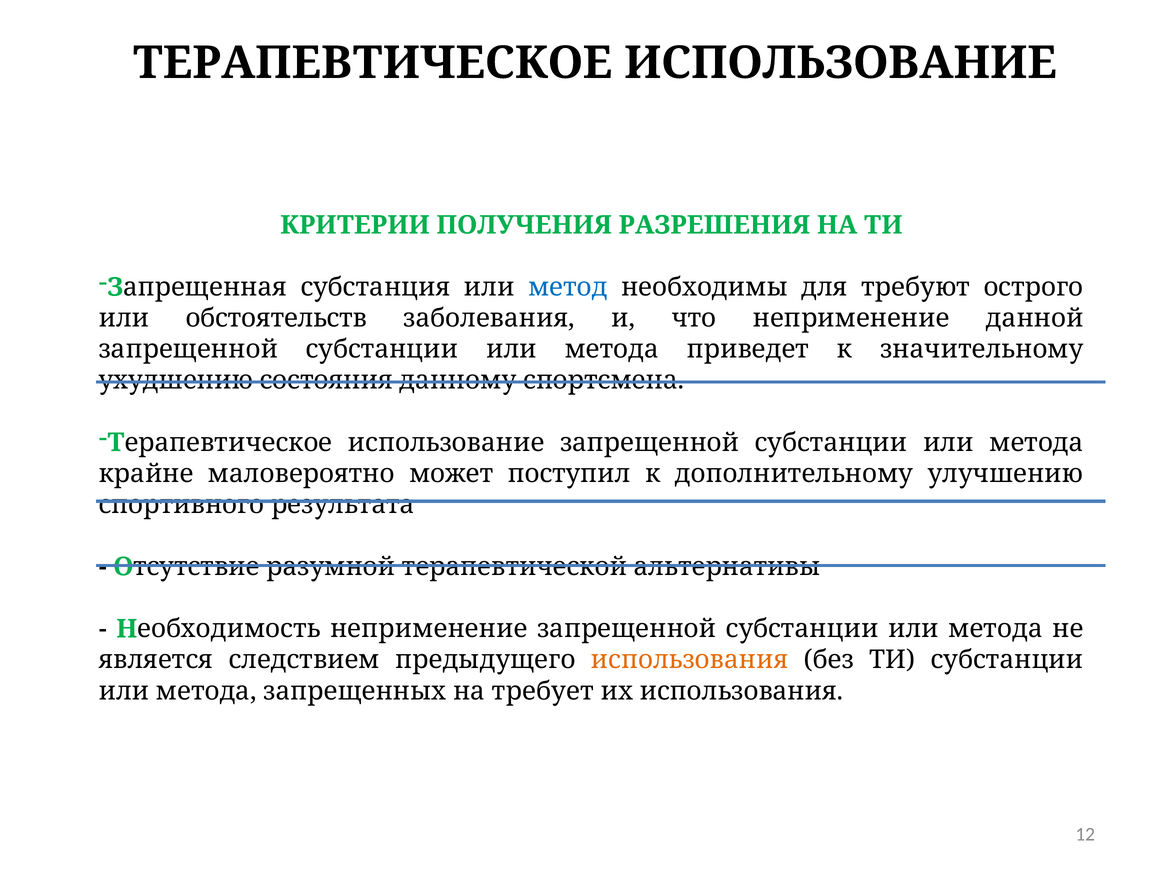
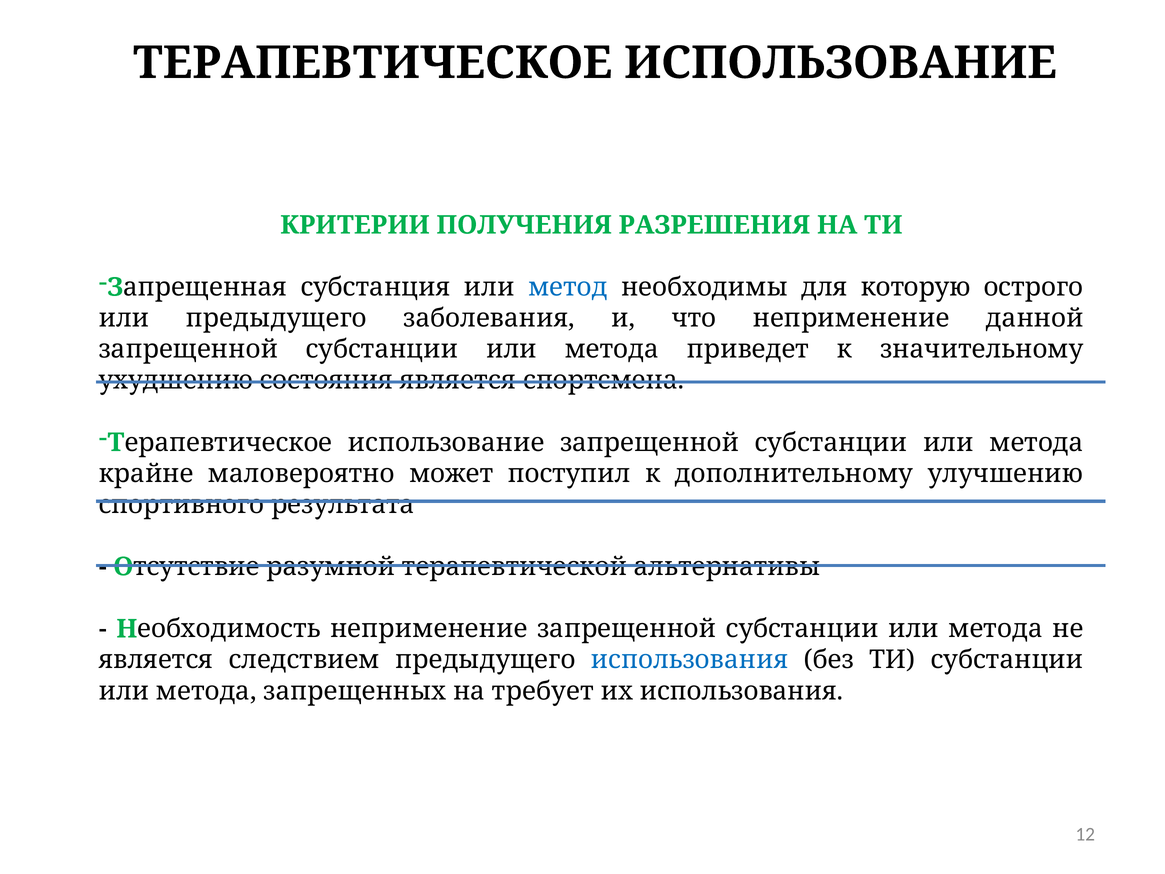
требуют: требуют -> которую (916, 287)
или обстоятельств: обстоятельств -> предыдущего (276, 318)
состояния данному: данному -> является (458, 380)
использования colour: orange -> blue (690, 660)
